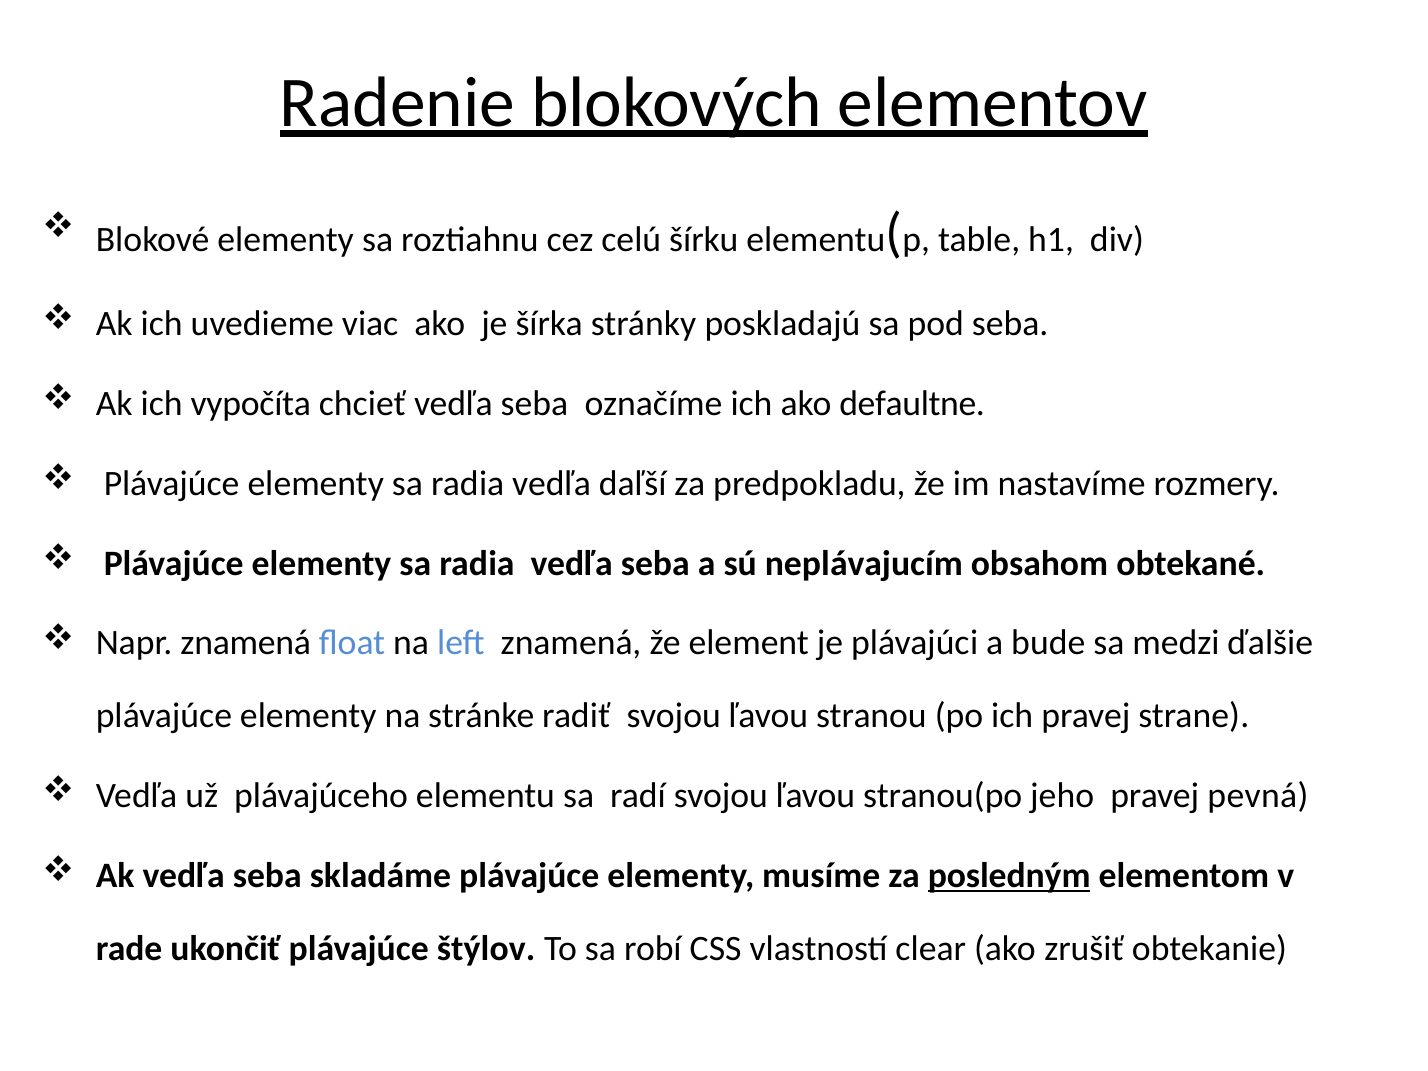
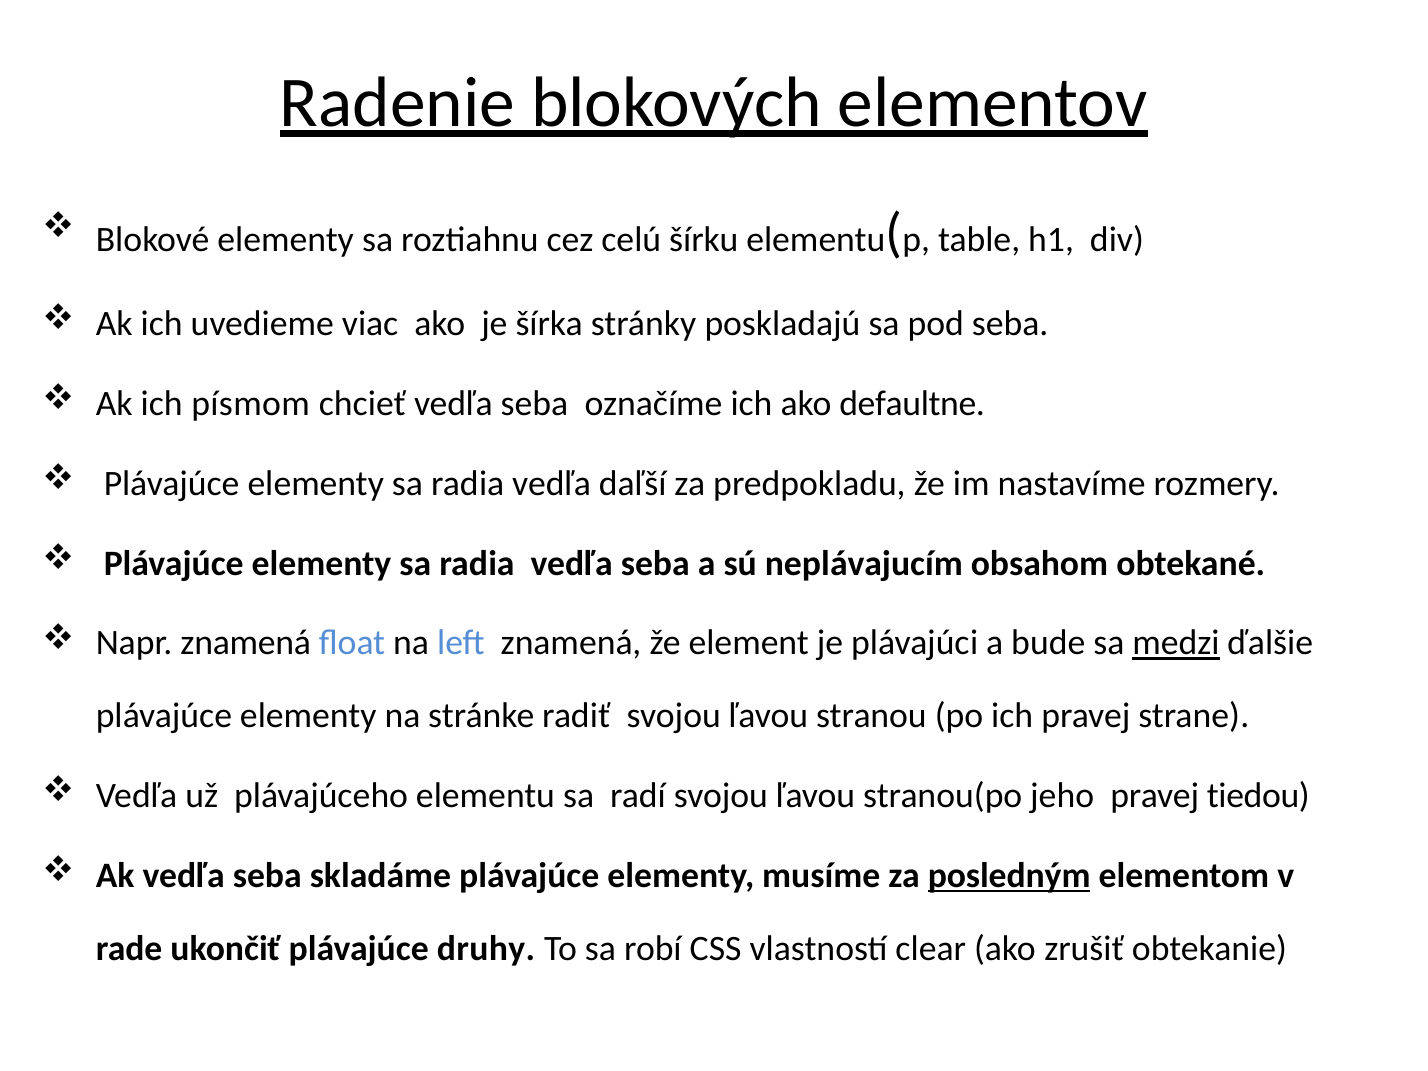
vypočíta: vypočíta -> písmom (251, 403)
medzi underline: none -> present (1176, 643)
pevná: pevná -> tiedou (1258, 796)
štýlov: štýlov -> druhy (486, 949)
